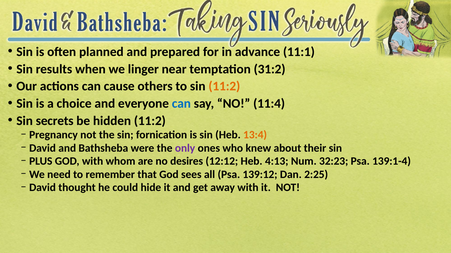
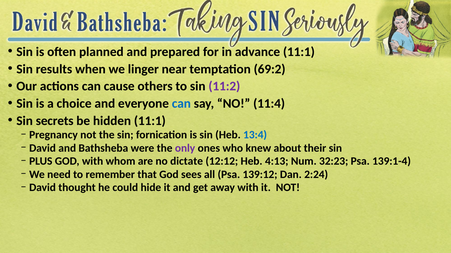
31:2: 31:2 -> 69:2 (270, 69)
11:2 colour: orange -> purple (224, 87)
hidden 11:2: 11:2 -> 11:1 (150, 121)
13:4 colour: orange -> blue (255, 135)
desires: desires -> dictate (187, 162)
2:25: 2:25 -> 2:24 (316, 175)
